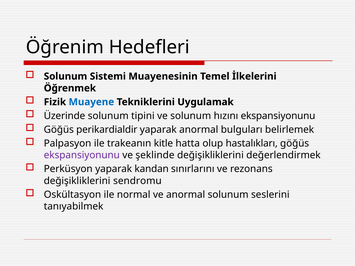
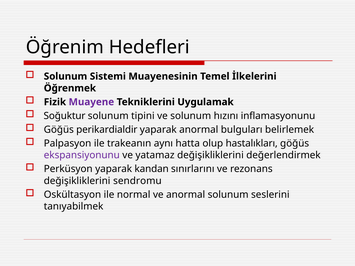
Muayene colour: blue -> purple (91, 102)
Üzerinde: Üzerinde -> Soğuktur (65, 116)
hızını ekspansiyonunu: ekspansiyonunu -> inflamasyonunu (278, 116)
kitle: kitle -> aynı (163, 143)
şeklinde: şeklinde -> yatamaz (155, 155)
